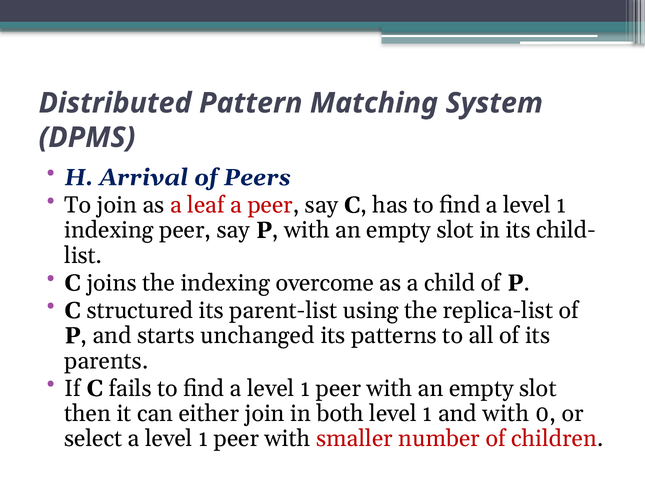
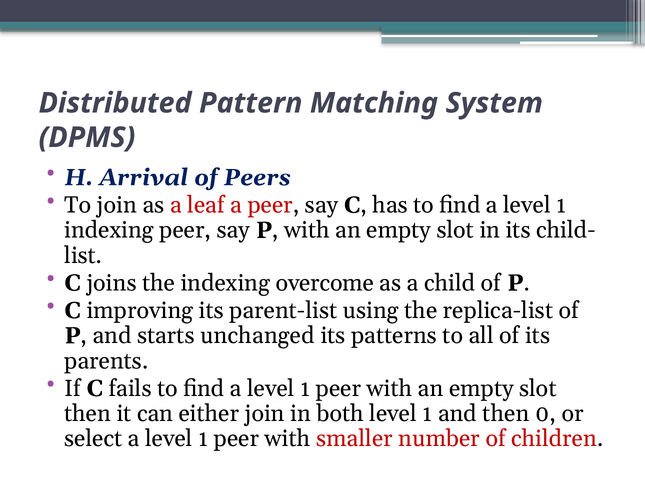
structured: structured -> improving (140, 310)
and with: with -> then (506, 413)
